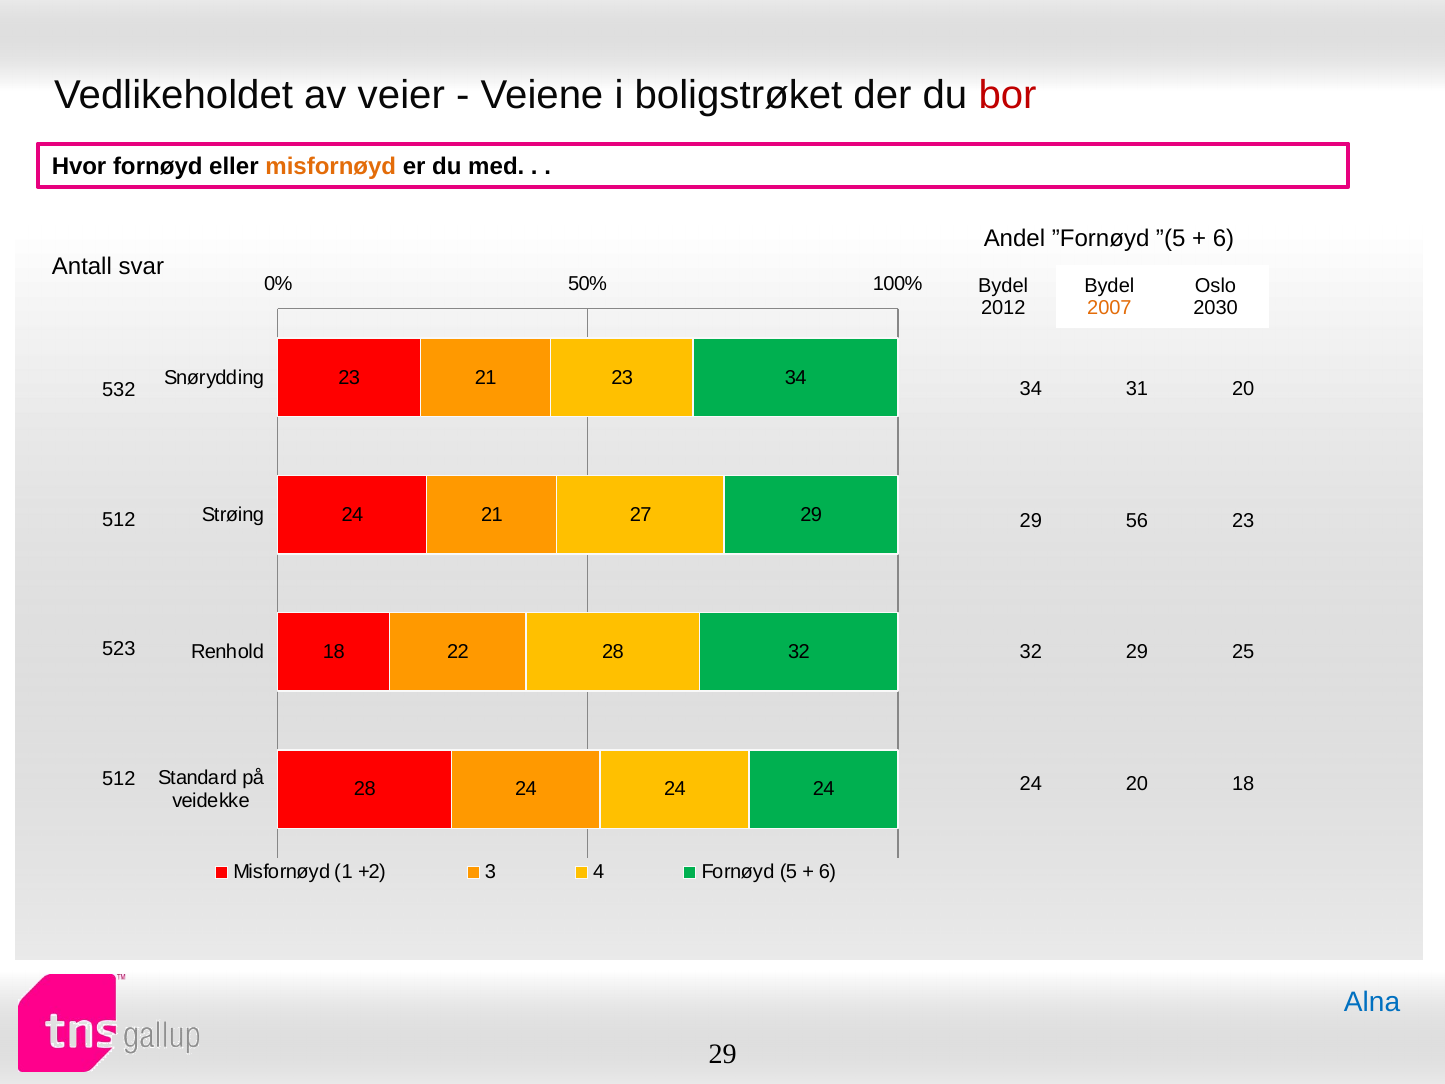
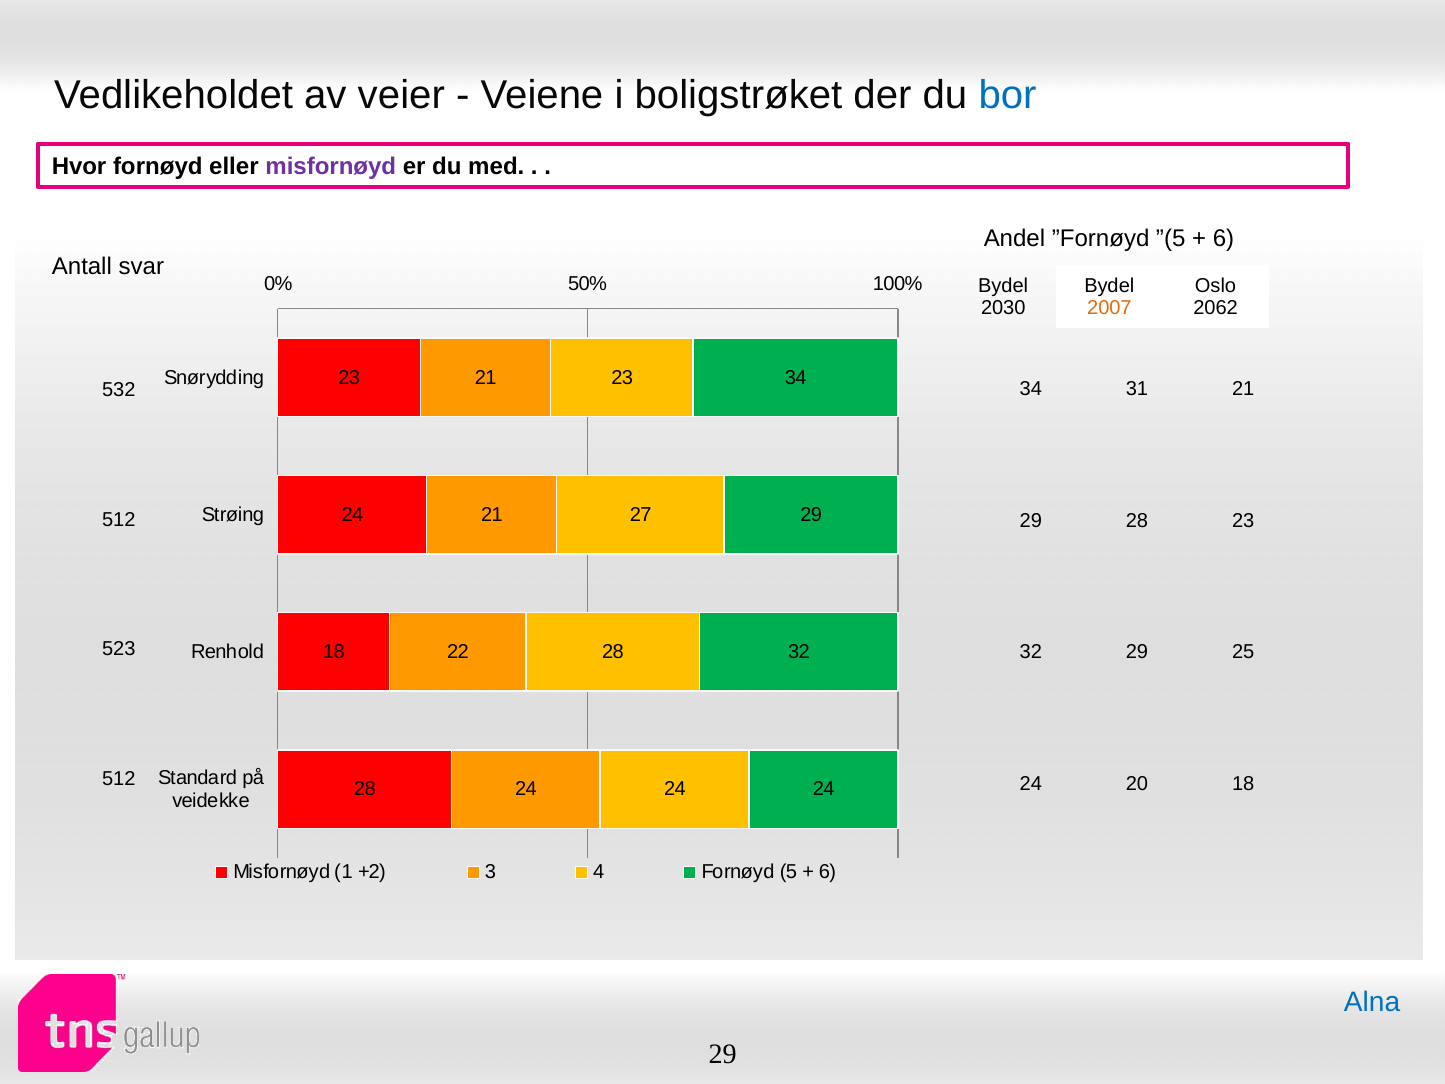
bor colour: red -> blue (1008, 95)
misfornøyd colour: orange -> purple (331, 167)
2012: 2012 -> 2030 (1003, 308)
2030: 2030 -> 2062 (1216, 308)
31 20: 20 -> 21 (1243, 389)
29 56: 56 -> 28 (1137, 521)
